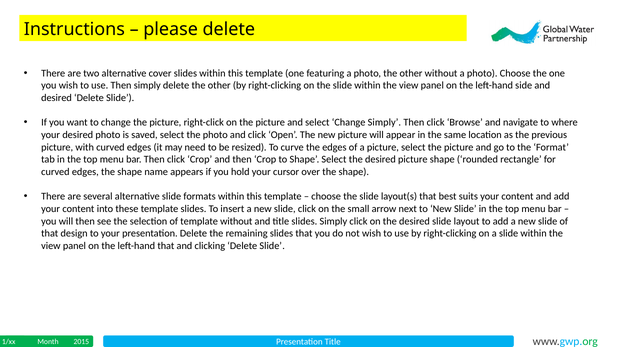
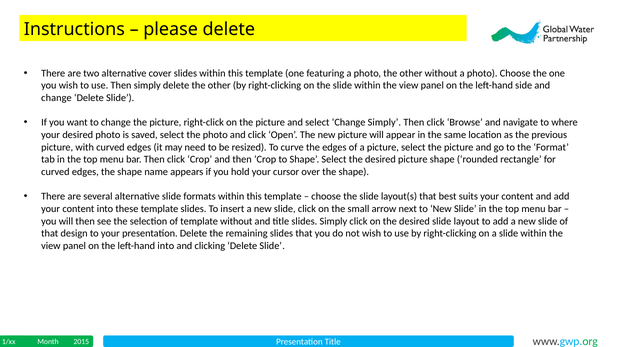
desired: desired -> change (56, 98)
left-hand that: that -> into (166, 246)
